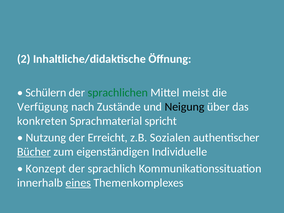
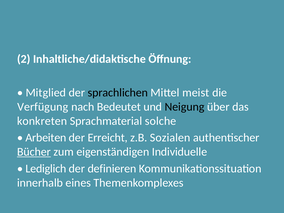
Schülern: Schülern -> Mitglied (46, 92)
sprachlichen colour: green -> black (118, 92)
Zustände: Zustände -> Bedeutet (119, 107)
spricht: spricht -> solche (161, 121)
Nutzung: Nutzung -> Arbeiten (46, 138)
Konzept: Konzept -> Lediglich (46, 169)
sprachlich: sprachlich -> definieren (112, 169)
eines underline: present -> none (78, 183)
